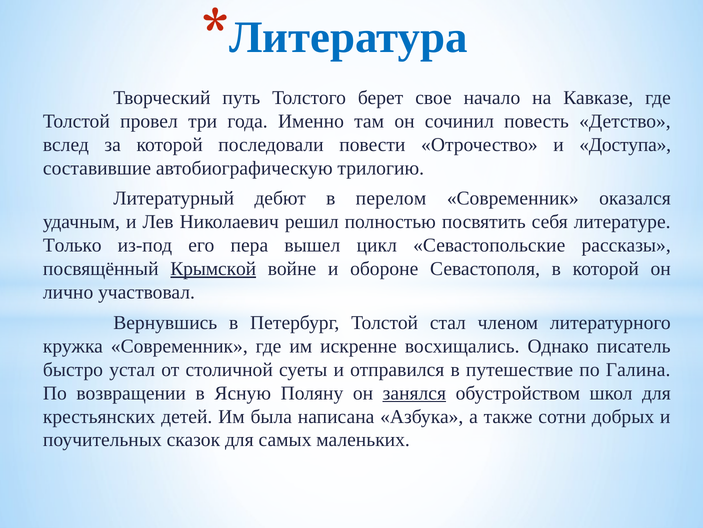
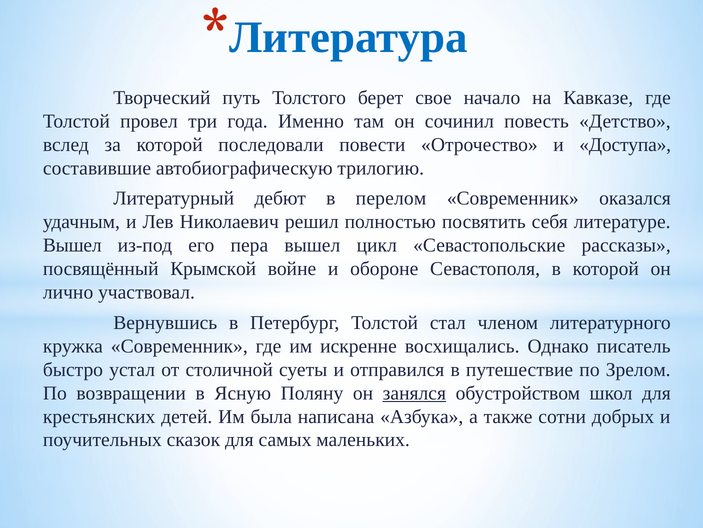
Только: Только -> Вышел (72, 245)
Крымской underline: present -> none (213, 268)
Галина: Галина -> Зрелом (638, 369)
